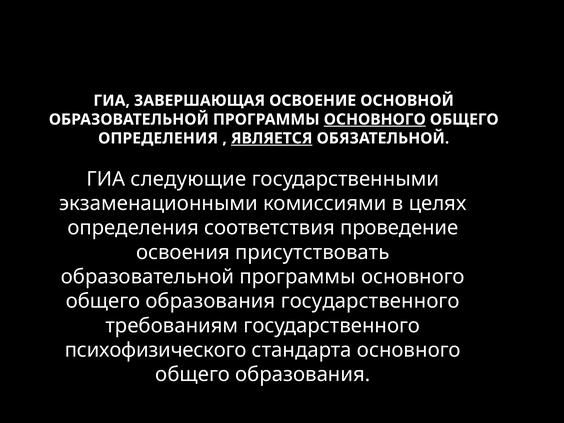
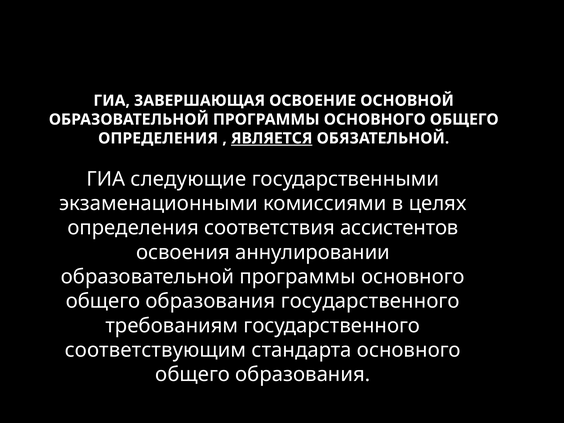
ОСНОВНОГО underline: present -> none (375, 119)
проведение: проведение -> ассистентов (399, 228)
присутствовать: присутствовать -> аннулировании (313, 252)
психофизического: психофизического -> соответствующим (156, 350)
